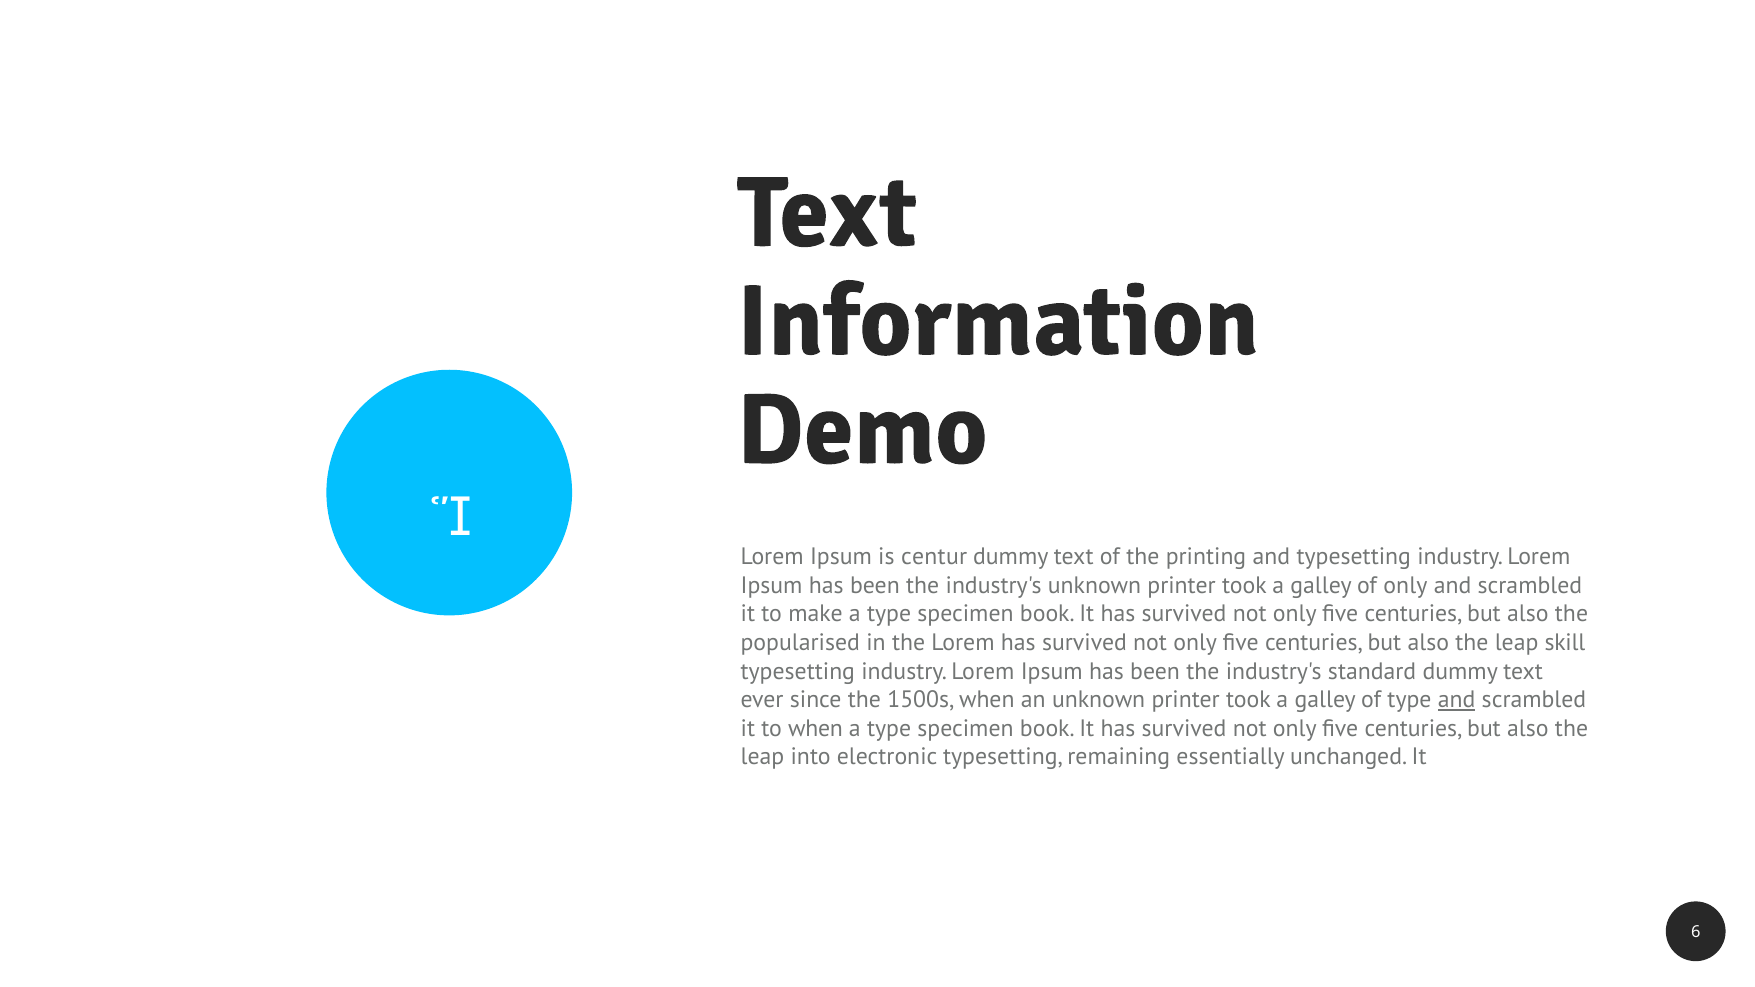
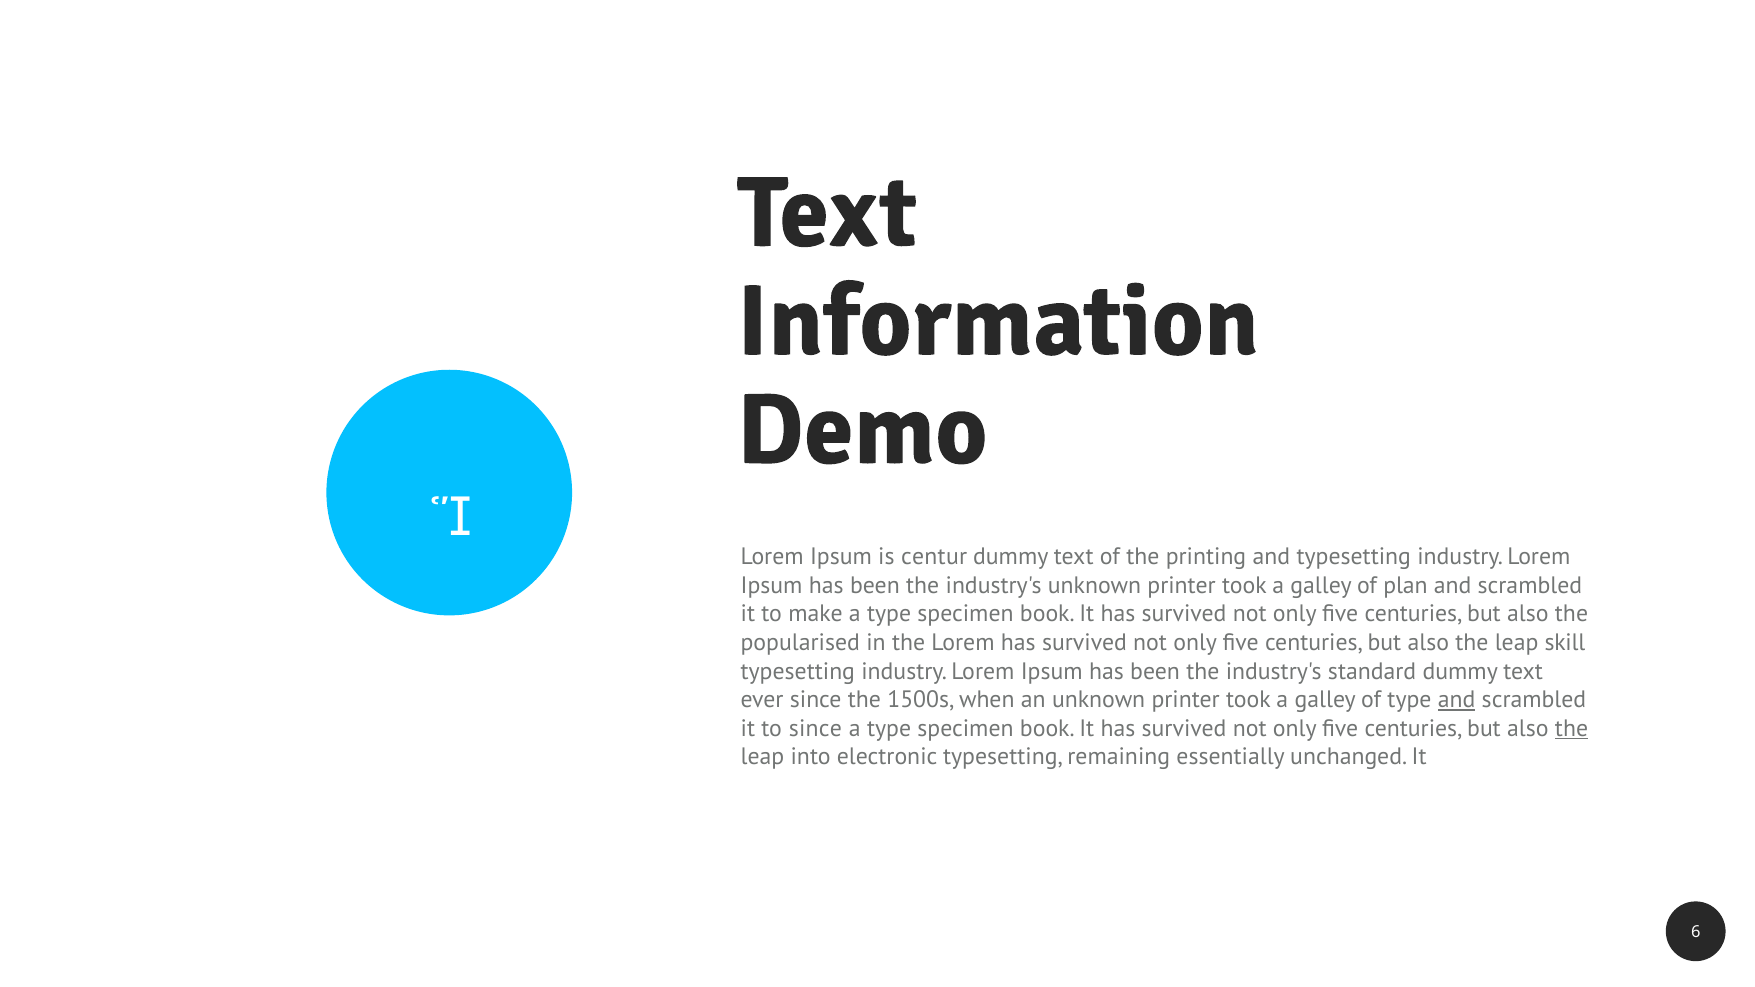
of only: only -> plan (1405, 586)
to when: when -> since (815, 729)
the underline: none -> present (1572, 729)
